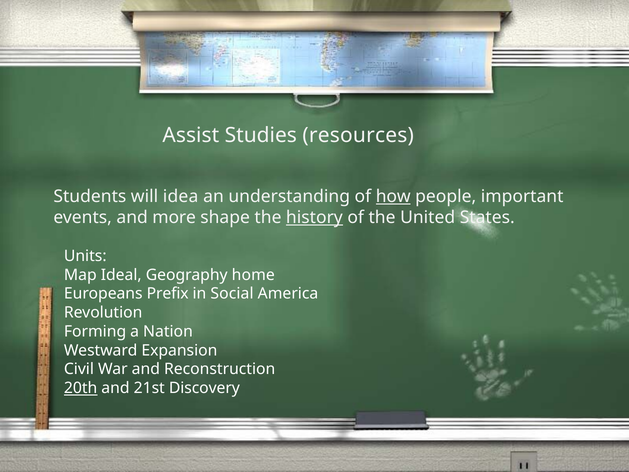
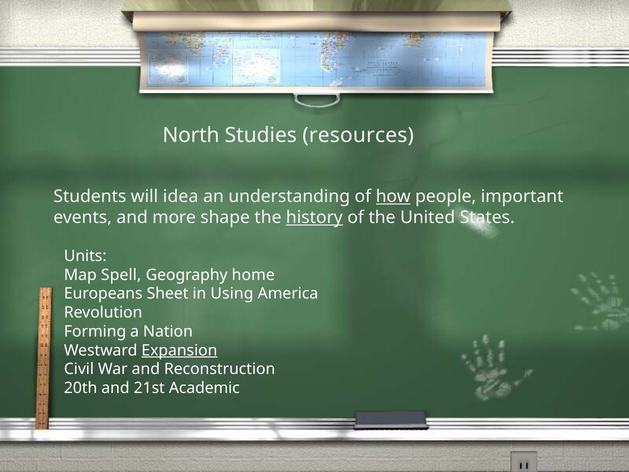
Assist: Assist -> North (191, 135)
Ideal: Ideal -> Spell (121, 275)
Prefix: Prefix -> Sheet (168, 294)
Social: Social -> Using (232, 294)
Expansion underline: none -> present (179, 350)
20th underline: present -> none (81, 388)
Discovery: Discovery -> Academic (204, 388)
